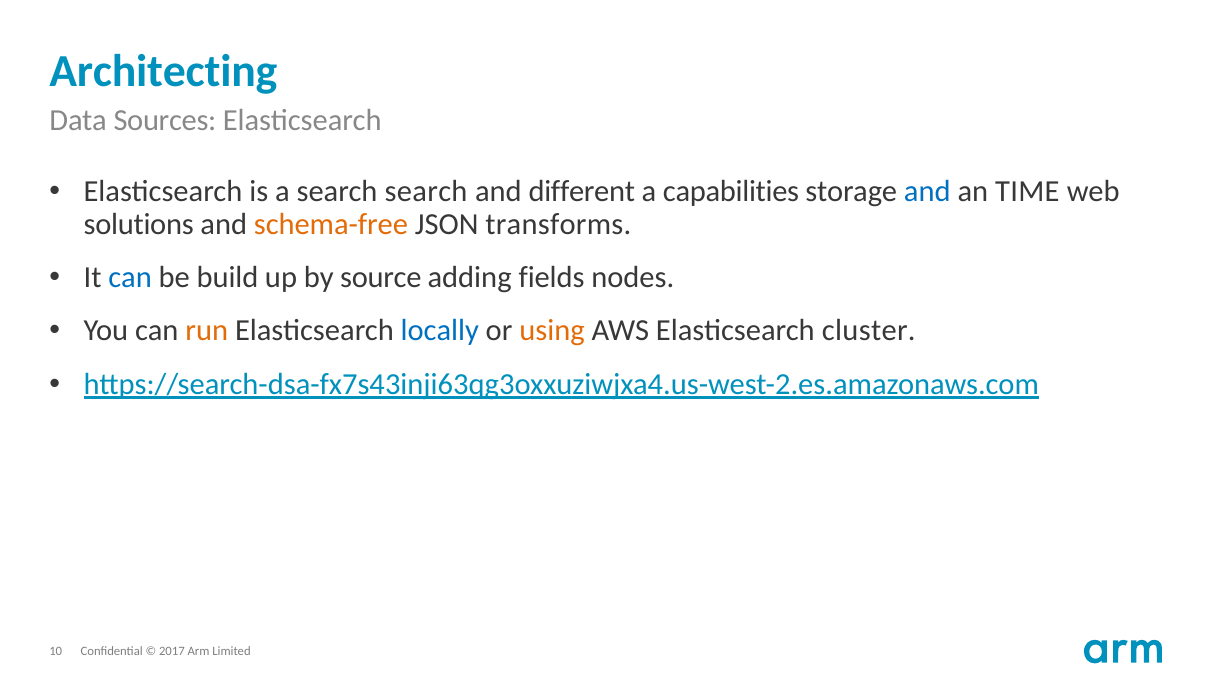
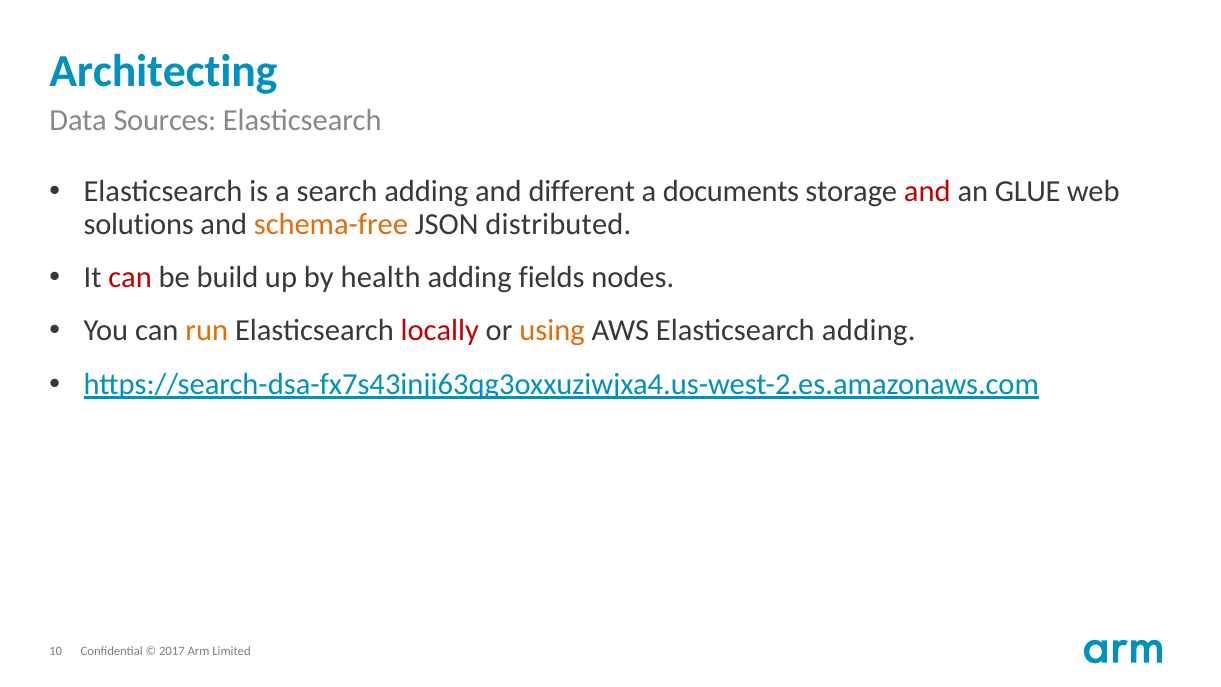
search search: search -> adding (426, 191)
capabilities: capabilities -> documents (731, 191)
and colour: blue -> red (927, 191)
TIME: TIME -> GLUE (1028, 191)
transforms: transforms -> distributed (558, 224)
can colour: blue -> red (130, 277)
source: source -> health (381, 277)
locally colour: blue -> red (440, 331)
Elasticsearch cluster: cluster -> adding (869, 331)
